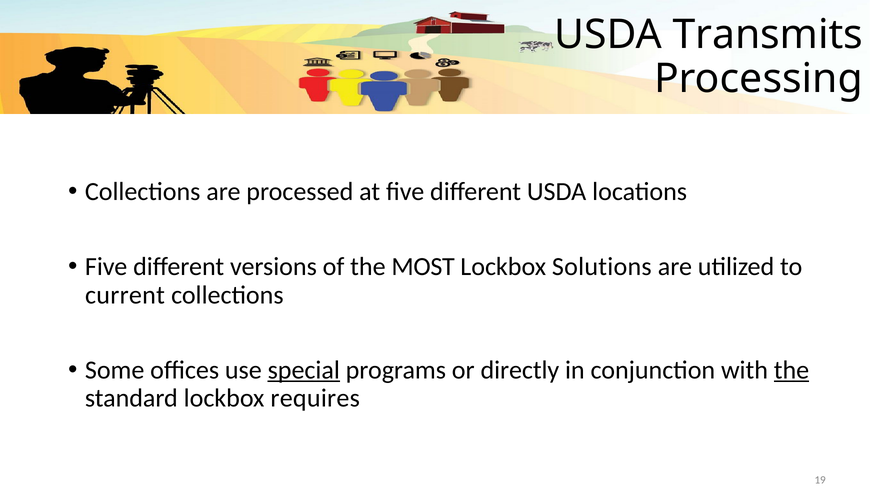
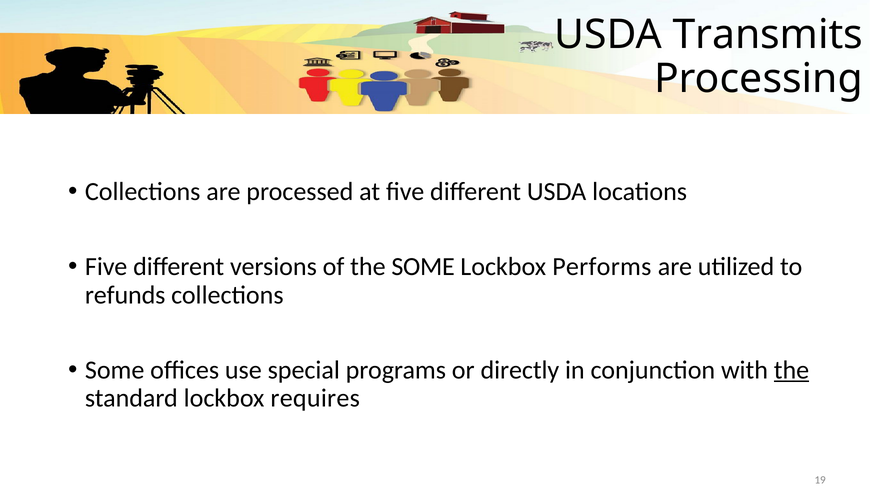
the MOST: MOST -> SOME (423, 267)
Solutions: Solutions -> Performs (602, 267)
current: current -> refunds (125, 295)
special underline: present -> none (304, 370)
